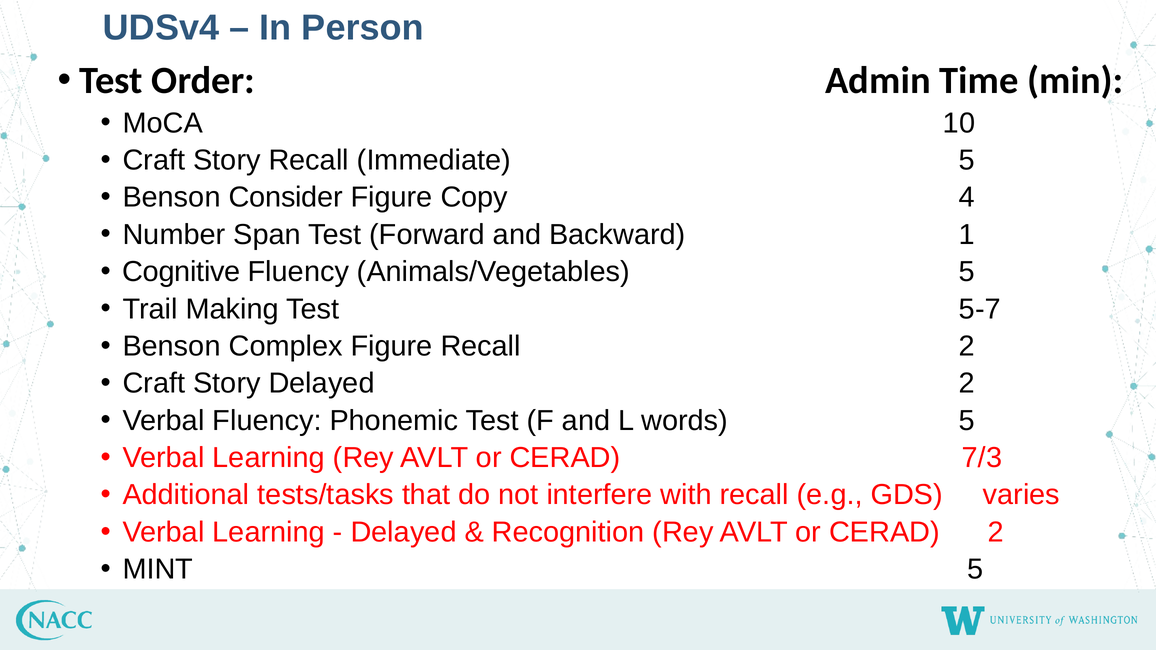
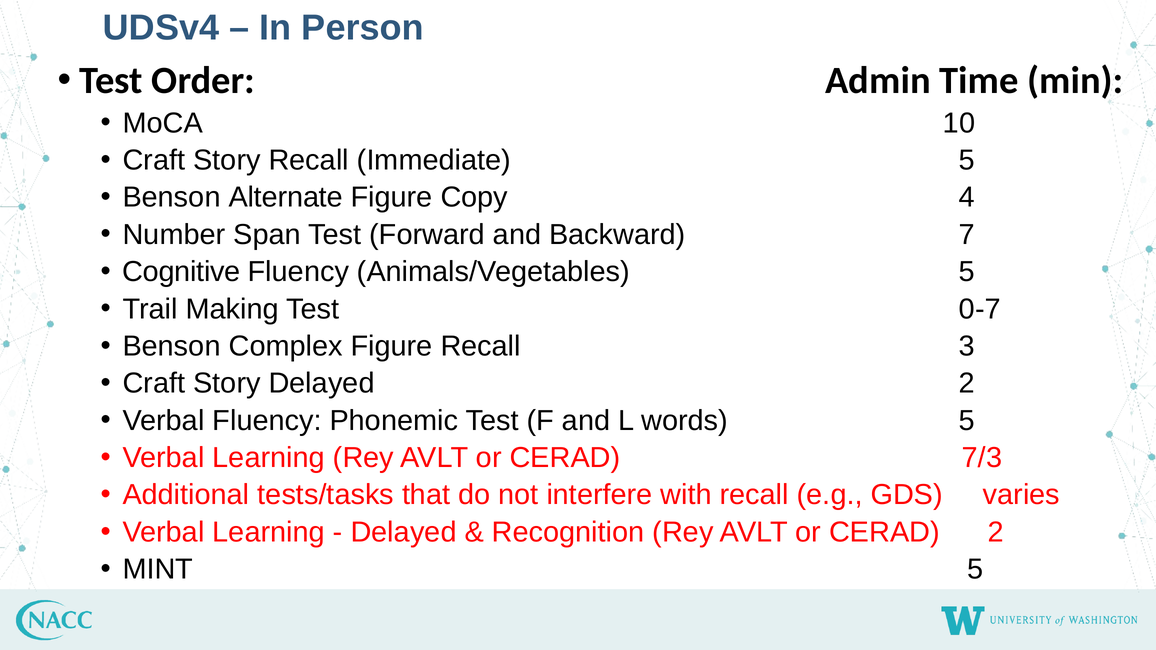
Consider: Consider -> Alternate (286, 197)
1: 1 -> 7 (967, 235)
5-7: 5-7 -> 0-7 (980, 309)
Recall 2: 2 -> 3 (967, 346)
